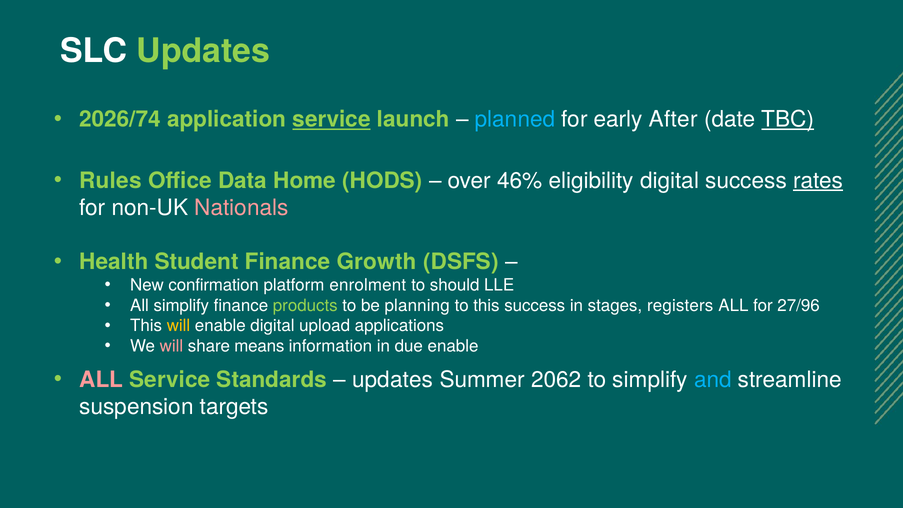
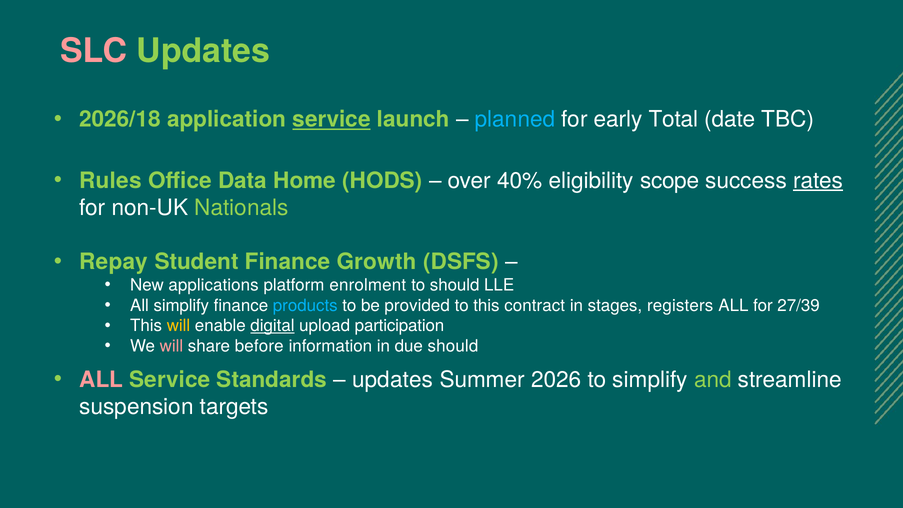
SLC colour: white -> pink (94, 51)
2026/74: 2026/74 -> 2026/18 (120, 119)
After: After -> Total (673, 119)
TBC underline: present -> none (788, 119)
46%: 46% -> 40% (520, 181)
eligibility digital: digital -> scope (670, 181)
Nationals colour: pink -> light green (241, 208)
Health: Health -> Repay (114, 262)
confirmation: confirmation -> applications (214, 285)
products colour: light green -> light blue (305, 305)
planning: planning -> provided (417, 305)
this success: success -> contract (535, 305)
27/96: 27/96 -> 27/39 (799, 305)
digital underline: none -> present (272, 326)
applications: applications -> participation (399, 326)
means: means -> before (259, 346)
due enable: enable -> should (453, 346)
2062: 2062 -> 2026 (556, 380)
and colour: light blue -> light green (713, 380)
